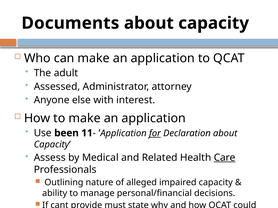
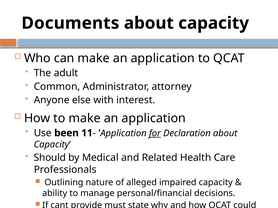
Assessed: Assessed -> Common (57, 87)
Assess: Assess -> Should (50, 158)
Care underline: present -> none (225, 158)
